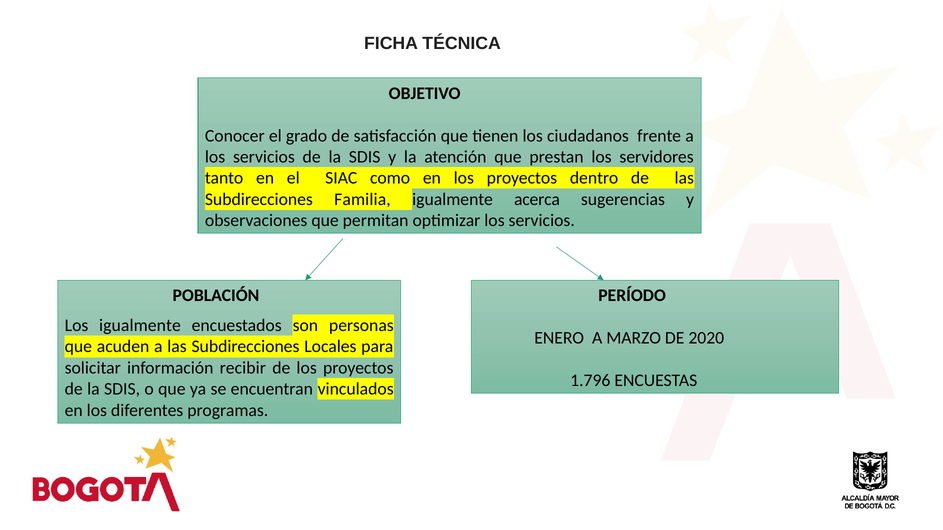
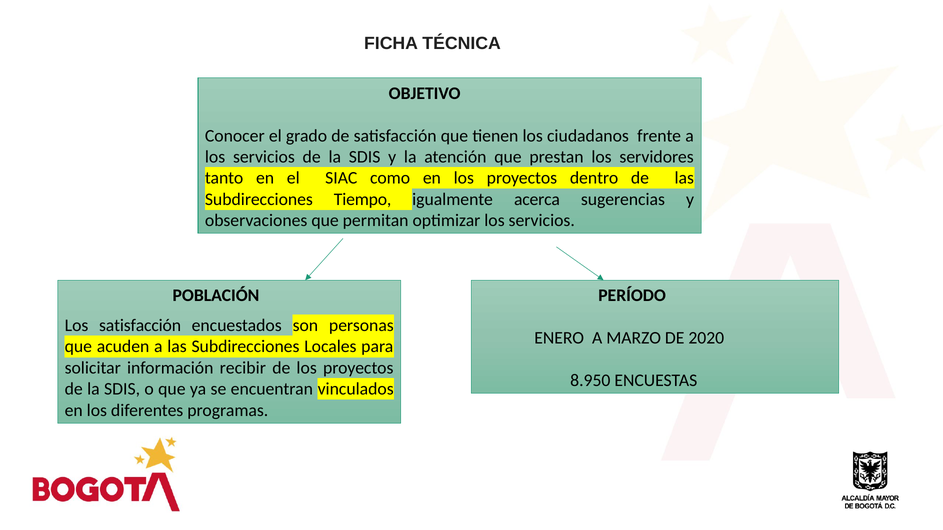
Familia: Familia -> Tiempo (363, 199)
Los igualmente: igualmente -> satisfacción (140, 326)
1.796: 1.796 -> 8.950 (590, 381)
